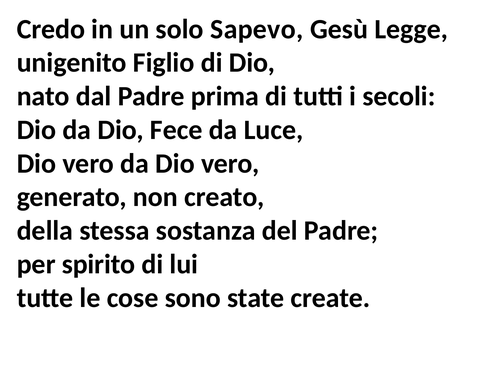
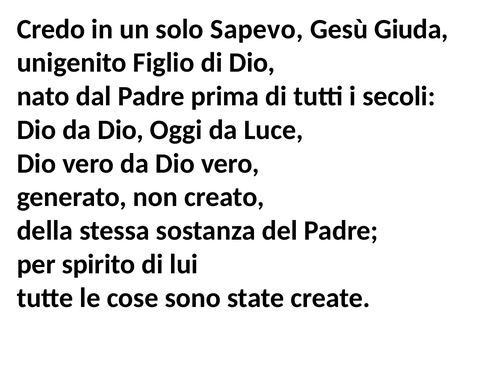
Legge: Legge -> Giuda (411, 29)
Fece: Fece -> Oggi (176, 130)
